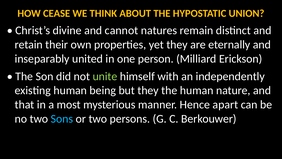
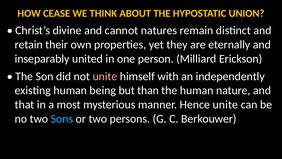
unite colour: light green -> pink (105, 76)
but they: they -> than (148, 90)
Hence apart: apart -> unite (225, 104)
